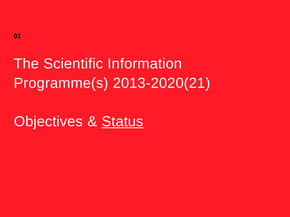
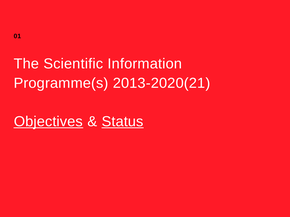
Objectives underline: none -> present (48, 122)
